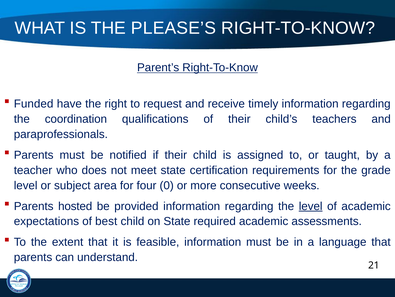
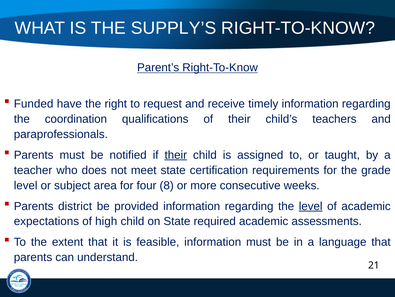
PLEASE’S: PLEASE’S -> SUPPLY’S (174, 28)
their underline: none -> present (176, 155)
0: 0 -> 8 (167, 185)
hosted: hosted -> district (75, 206)
best: best -> high (106, 221)
